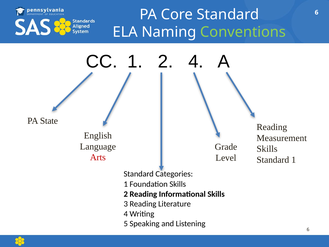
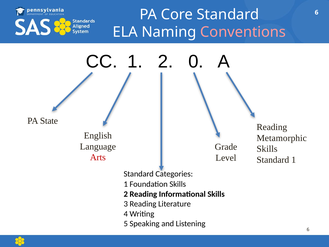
Conventions colour: light green -> pink (243, 32)
2 4: 4 -> 0 (196, 61)
Measurement: Measurement -> Metamorphic (282, 138)
